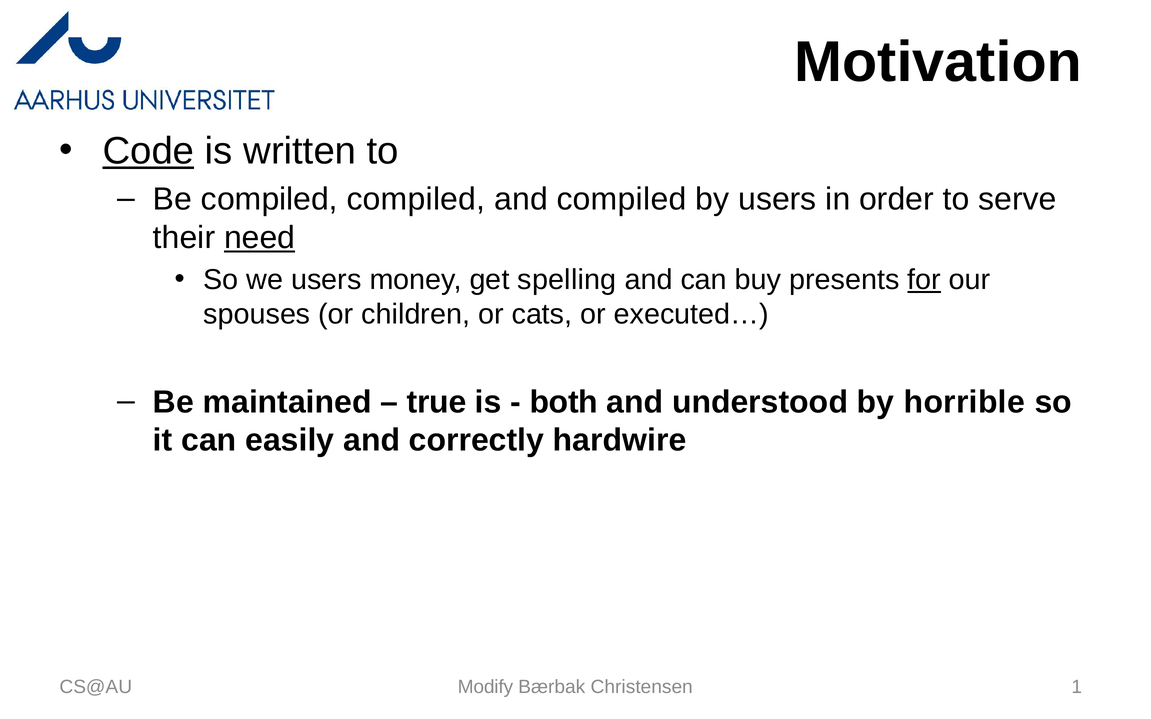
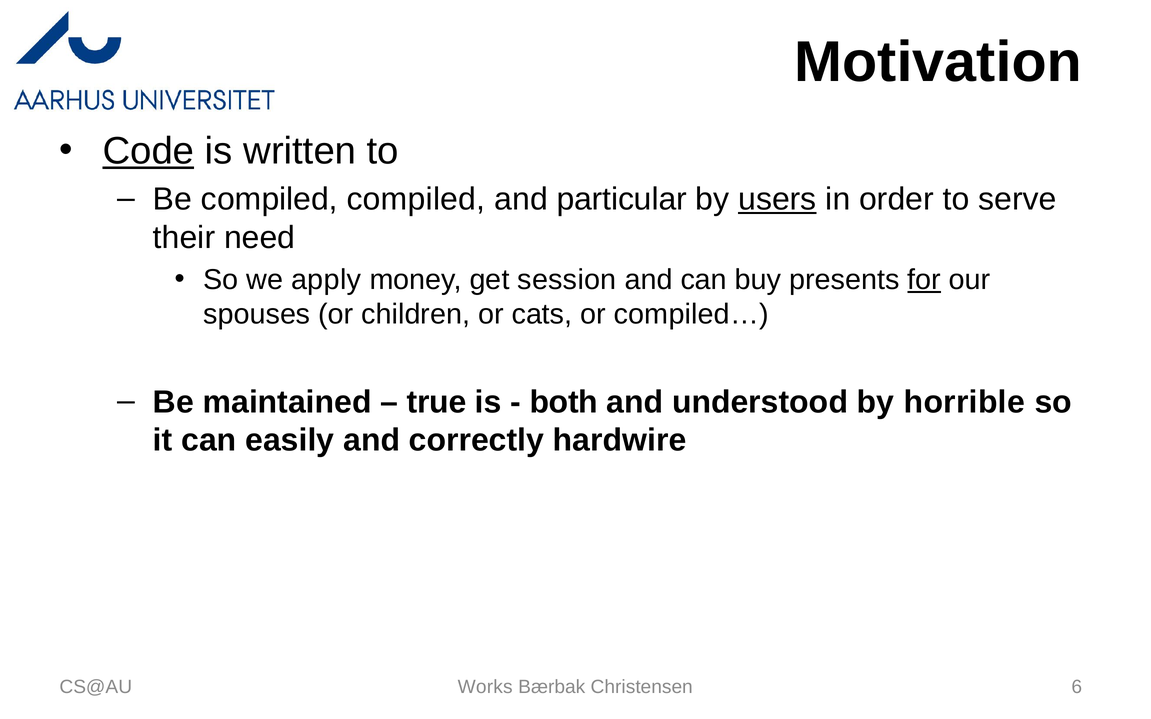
and compiled: compiled -> particular (622, 200)
users underline: none -> present (777, 200)
need underline: present -> none (260, 238)
we users: users -> apply (326, 280)
spelling: spelling -> session (567, 280)
executed…: executed… -> compiled… (691, 314)
Modify: Modify -> Works (485, 687)
1: 1 -> 6 (1077, 687)
